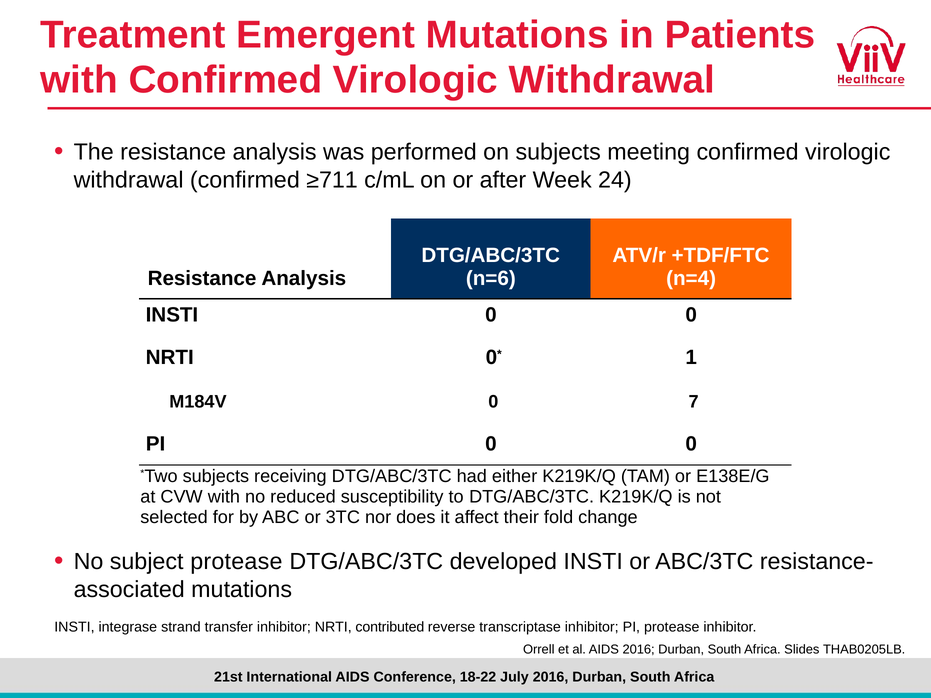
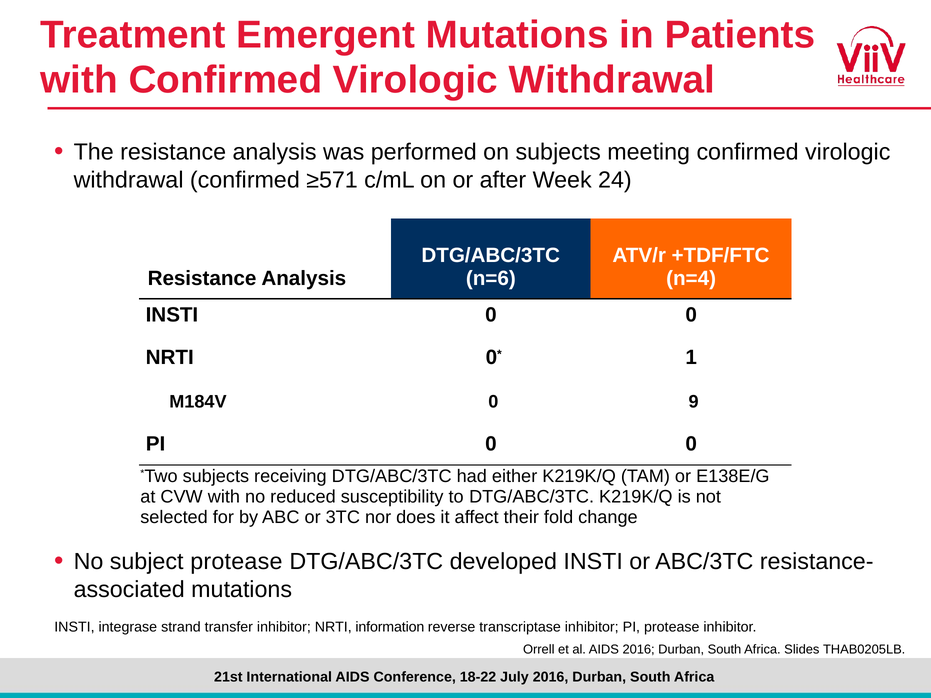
≥711: ≥711 -> ≥571 (332, 180)
7: 7 -> 9 (694, 402)
contributed: contributed -> information (390, 627)
